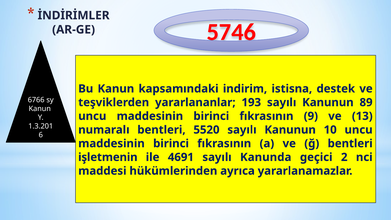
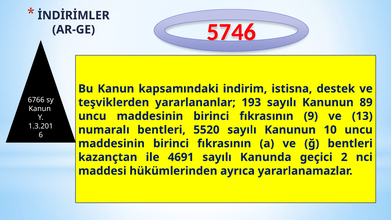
işletmenin: işletmenin -> kazançtan (108, 157)
